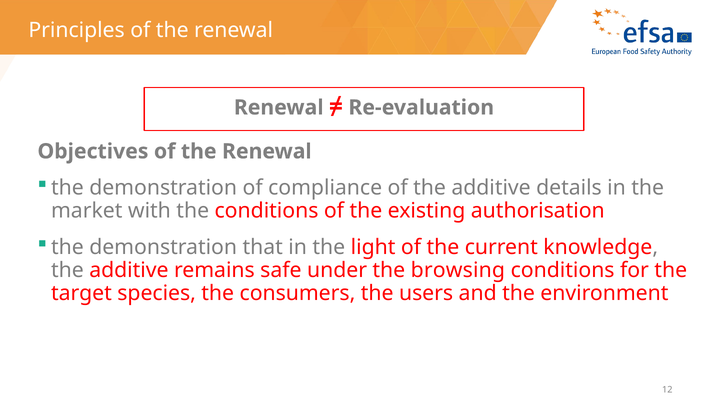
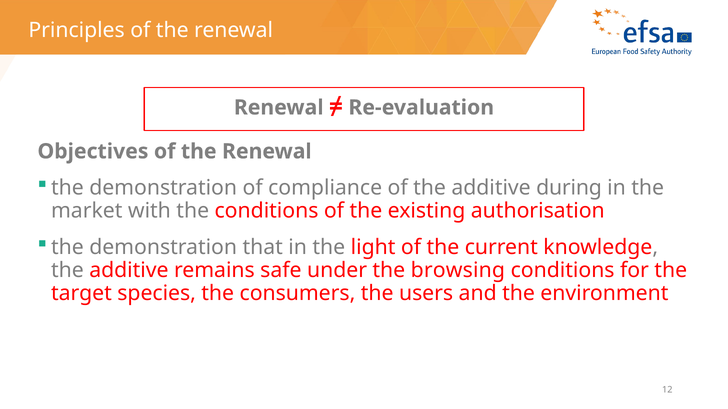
details: details -> during (569, 188)
